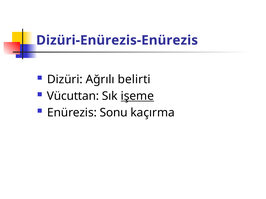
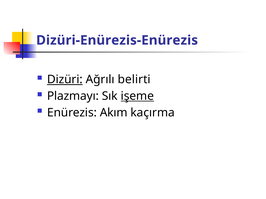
Dizüri underline: none -> present (65, 80)
Vücuttan: Vücuttan -> Plazmayı (73, 96)
Sonu: Sonu -> Akım (114, 113)
